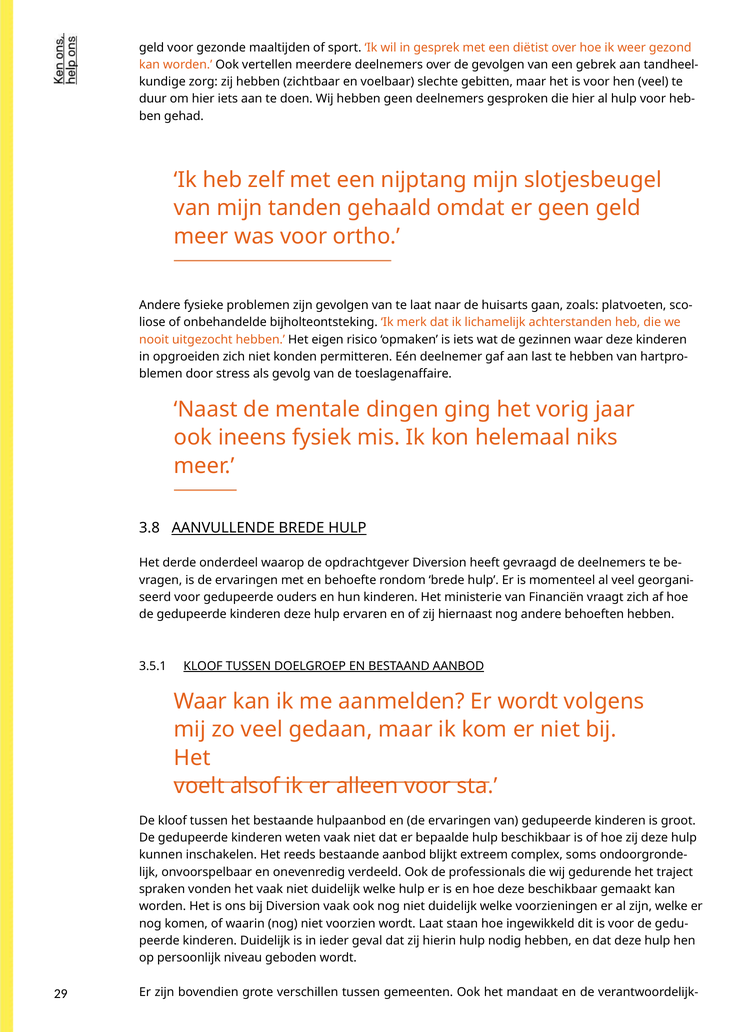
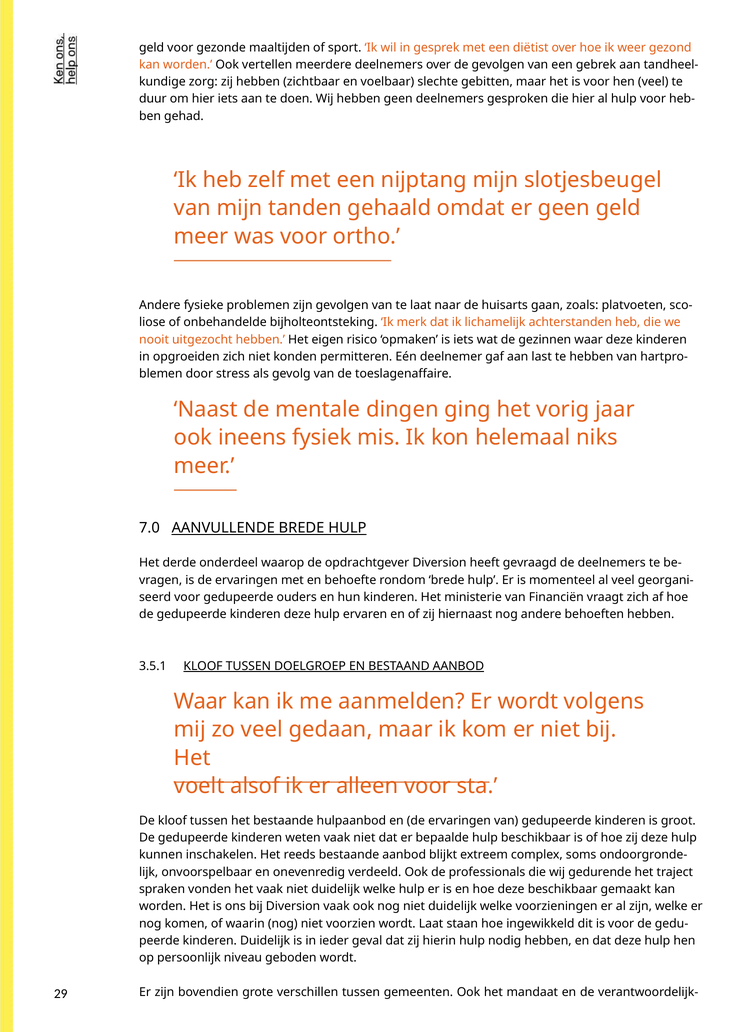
3.8: 3.8 -> 7.0 (149, 528)
